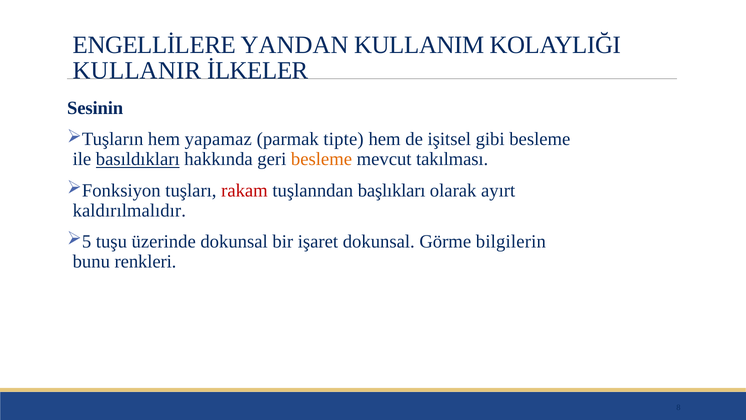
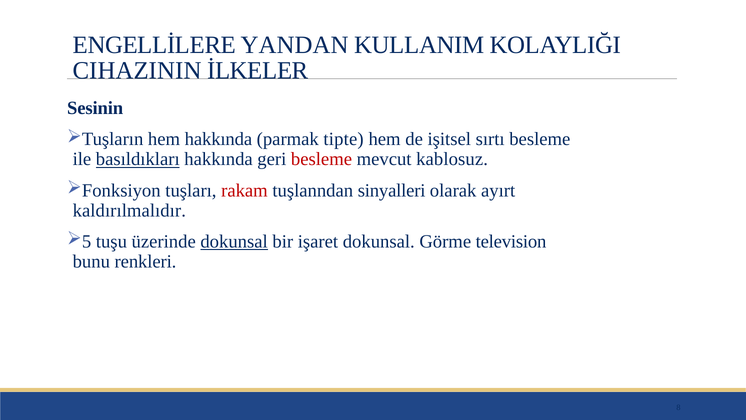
KULLANIR: KULLANIR -> CIHAZININ (137, 70)
hem yapamaz: yapamaz -> hakkında (218, 139)
gibi: gibi -> sırtı (490, 139)
besleme colour: orange -> red (321, 159)
takılması: takılması -> kablosuz (452, 159)
başlıkları: başlıkları -> sinyalleri (392, 190)
dokunsal underline: none -> present (234, 241)
bilgilerin: bilgilerin -> television (511, 241)
